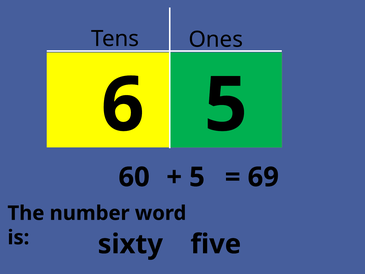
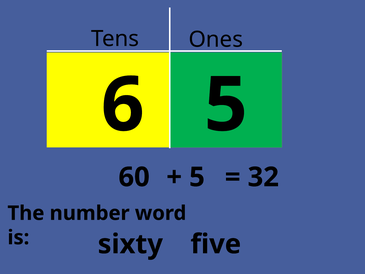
69: 69 -> 32 (263, 177)
